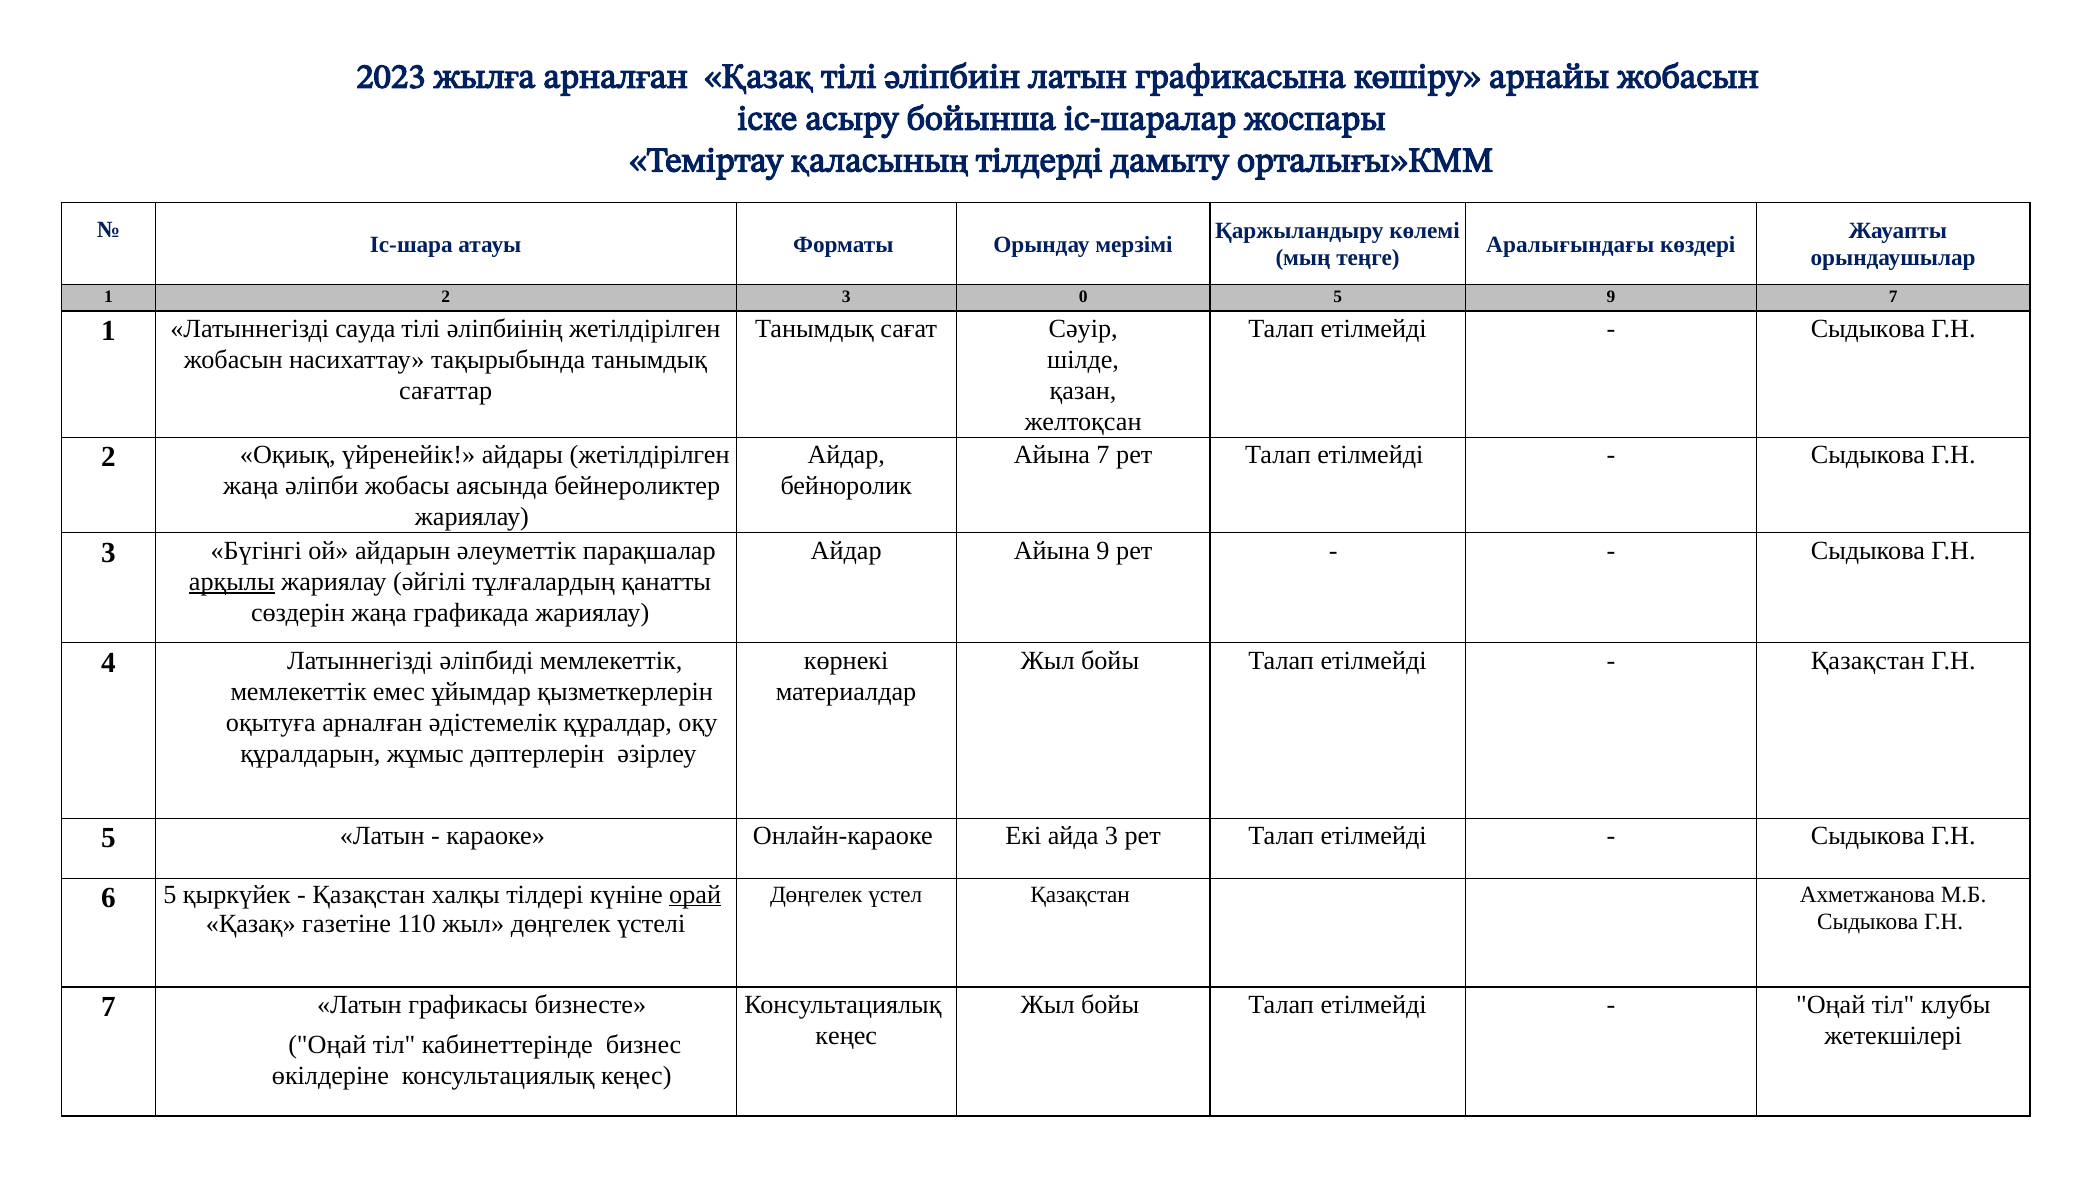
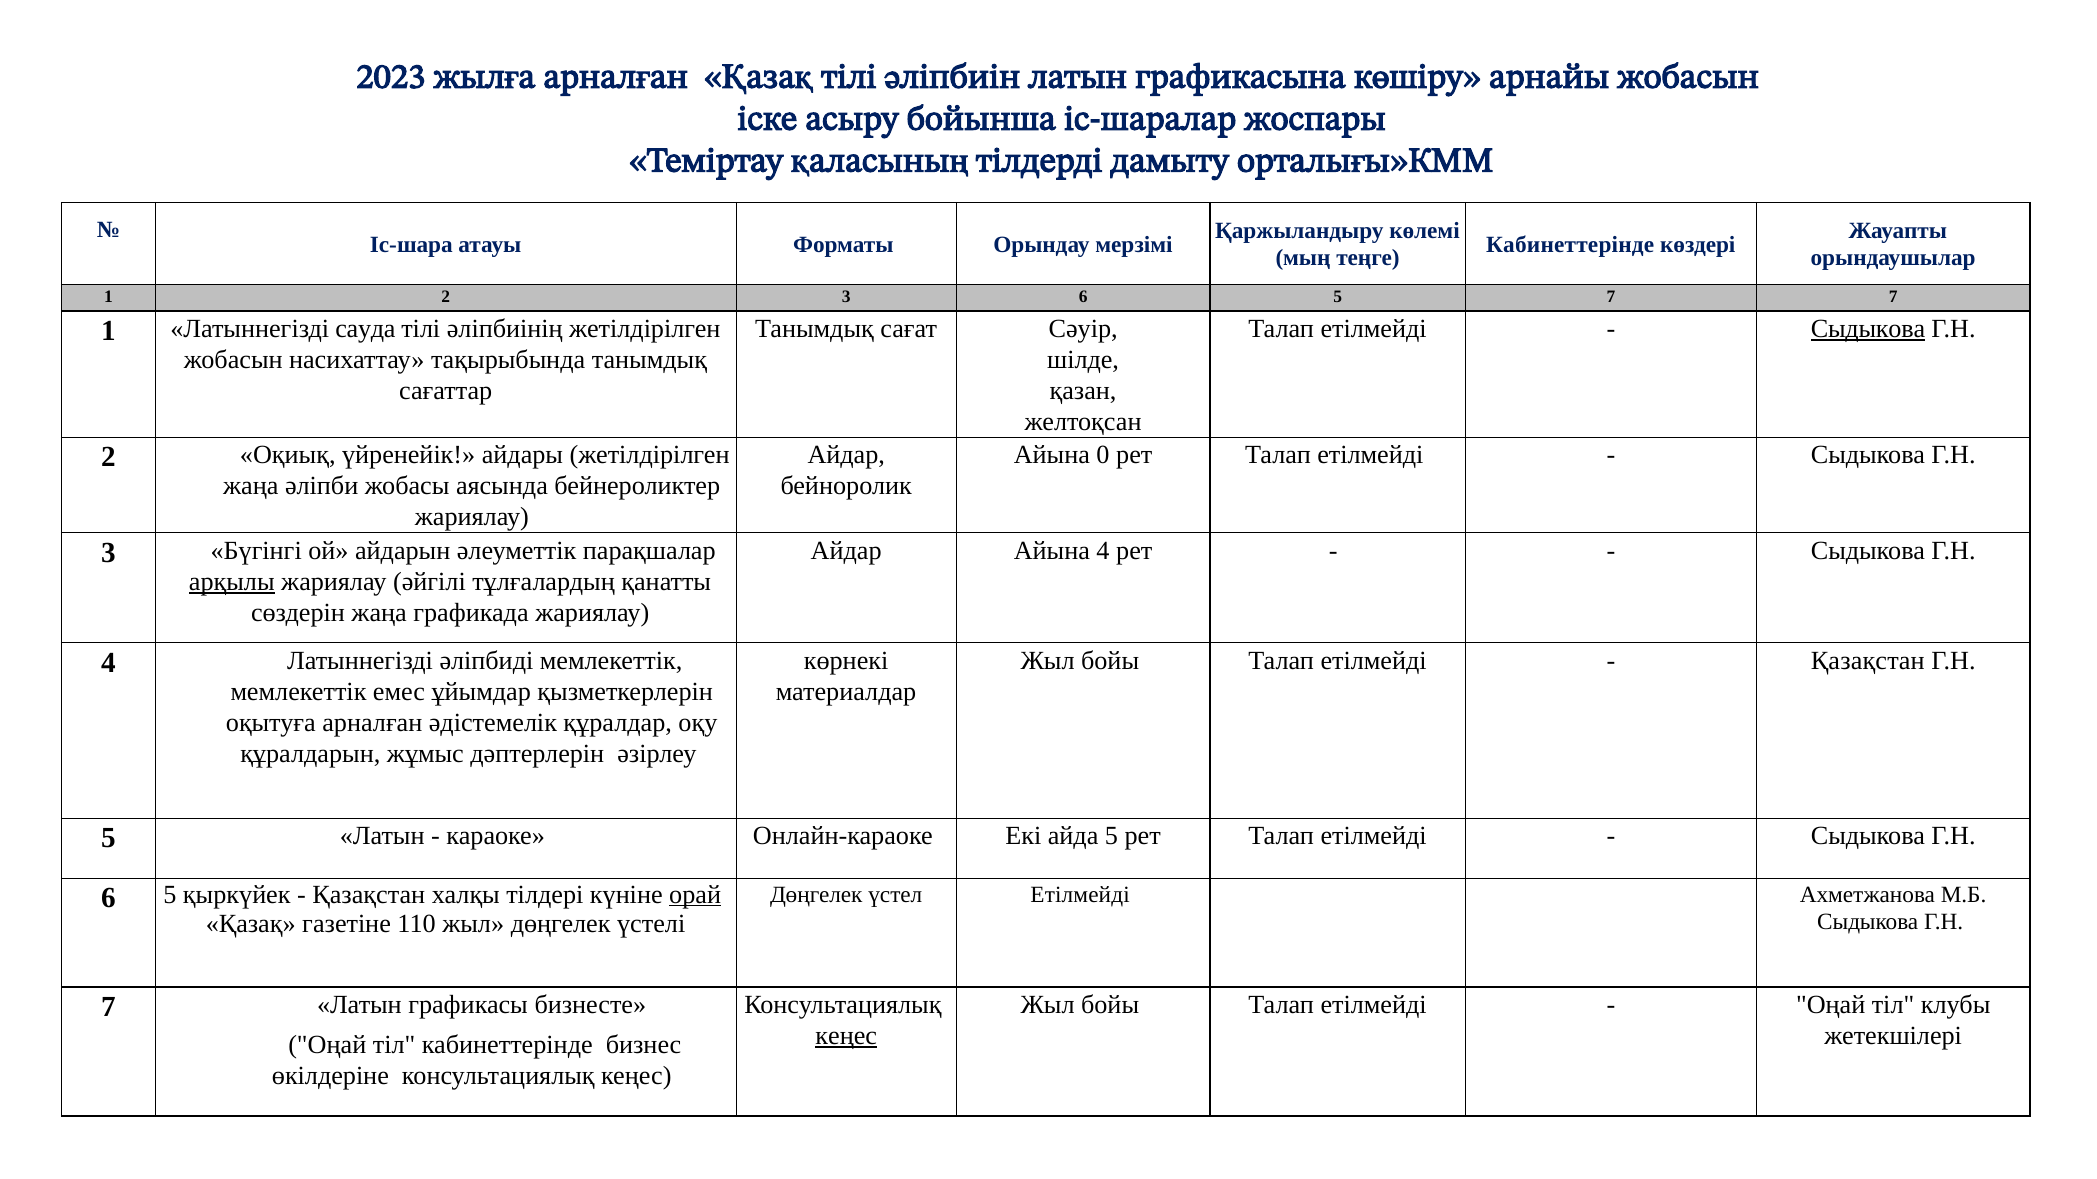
Аралығындағы: Аралығындағы -> Кабинеттерінде (1570, 245)
3 0: 0 -> 6 (1083, 297)
5 9: 9 -> 7 (1611, 297)
Сыдыкова underline: none -> present (1868, 329)
Айына 7: 7 -> 0 (1103, 455)
Айына 9: 9 -> 4 (1103, 551)
айда 3: 3 -> 5 (1111, 836)
үстел Қазақстан: Қазақстан -> Етілмейді (1080, 895)
кеңес underline: none -> present (846, 1036)
